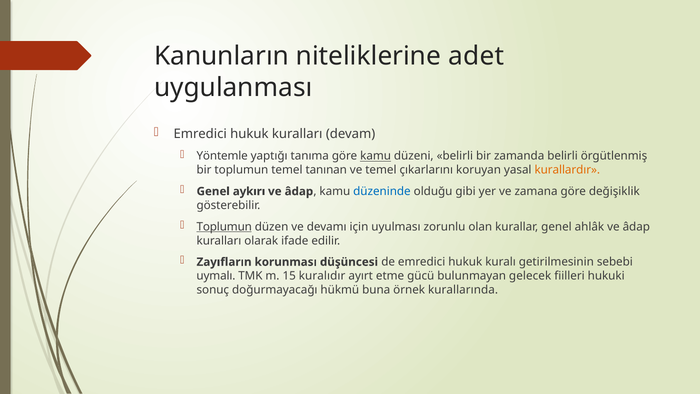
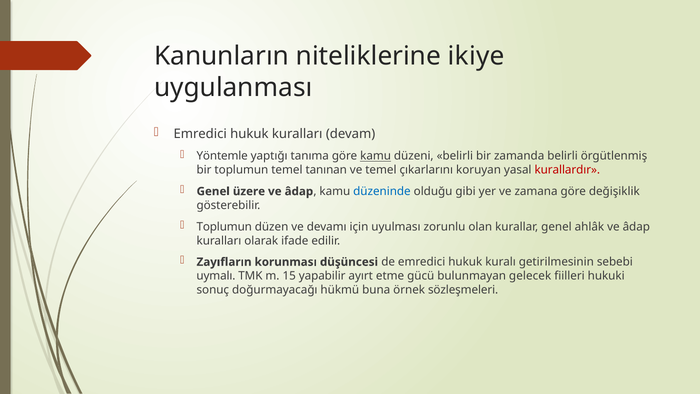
adet: adet -> ikiye (476, 56)
kurallardır colour: orange -> red (567, 170)
aykırı: aykırı -> üzere (249, 191)
Toplumun underline: present -> none (224, 227)
kuralıdır: kuralıdır -> yapabilir (322, 276)
kurallarında: kurallarında -> sözleşmeleri (463, 290)
